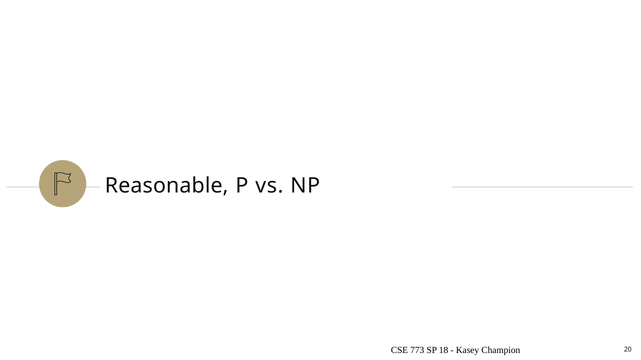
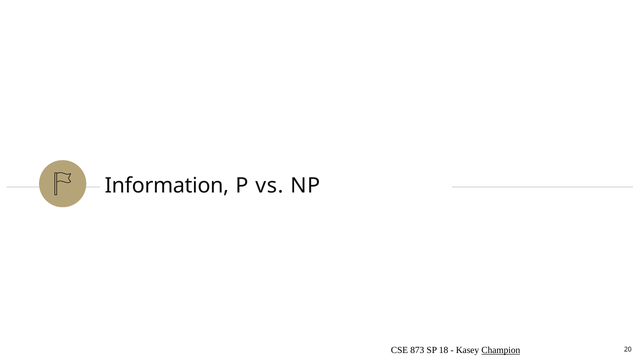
Reasonable: Reasonable -> Information (167, 186)
773: 773 -> 873 (417, 351)
Champion underline: none -> present (501, 351)
